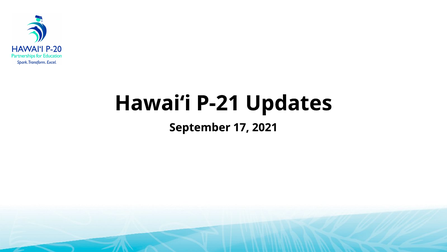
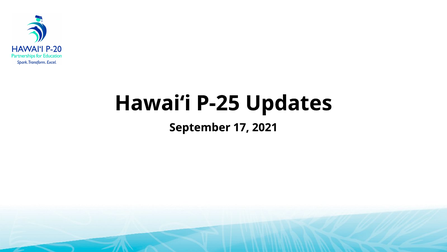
P-21: P-21 -> P-25 (218, 103)
